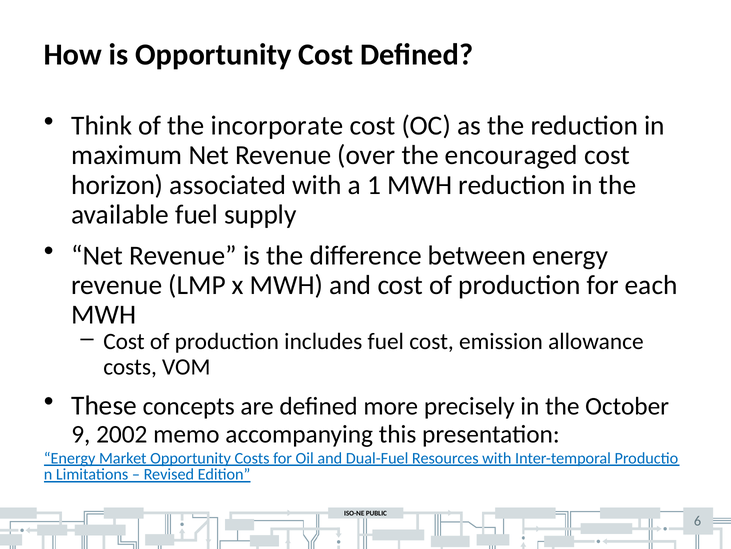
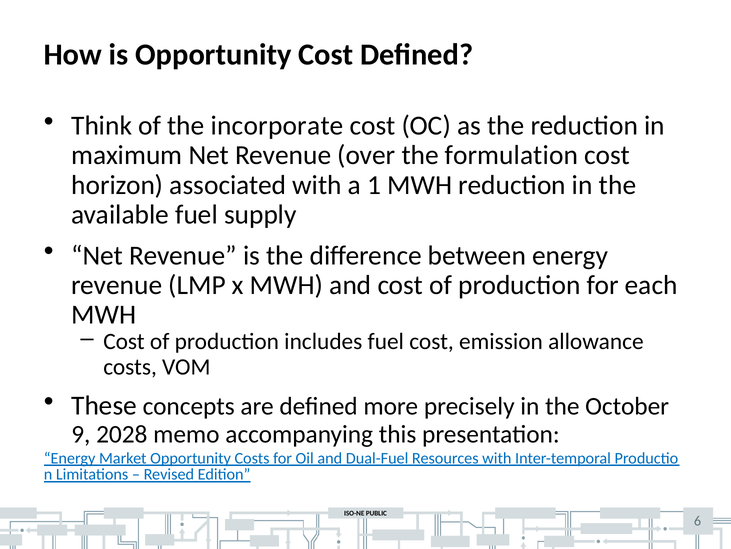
encouraged: encouraged -> formulation (511, 155)
2002: 2002 -> 2028 (122, 434)
